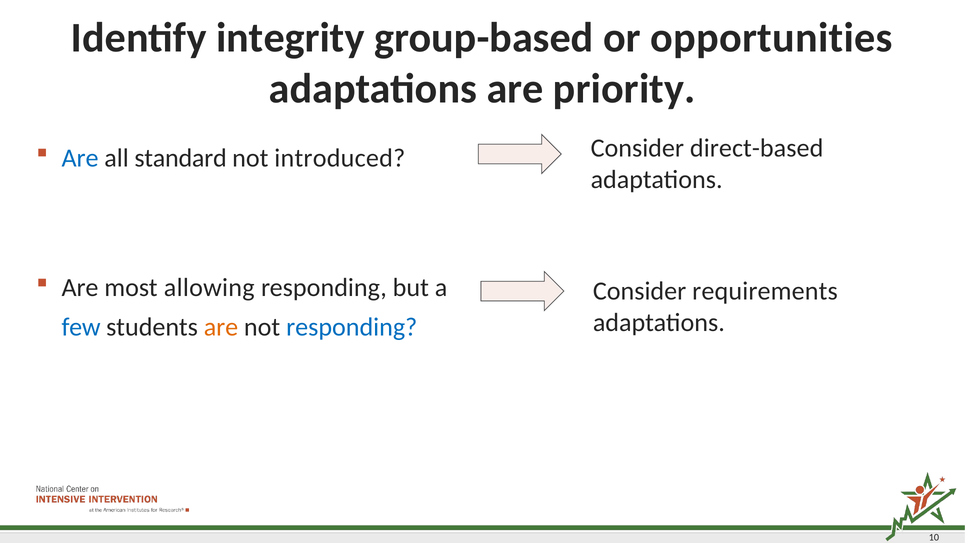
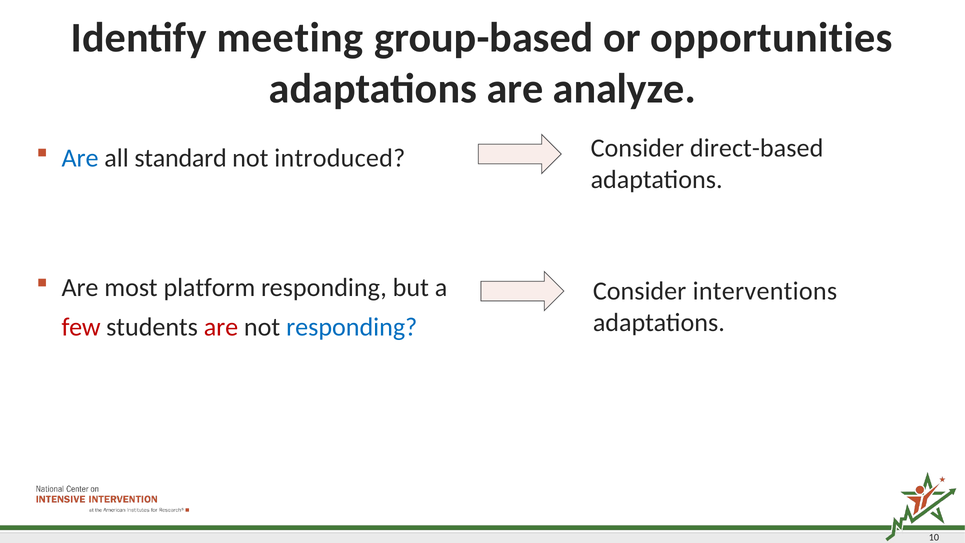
integrity: integrity -> meeting (290, 38)
priority: priority -> analyze (624, 89)
allowing: allowing -> platform (209, 288)
requirements: requirements -> interventions (765, 291)
few colour: blue -> red (81, 327)
are colour: orange -> red (221, 327)
